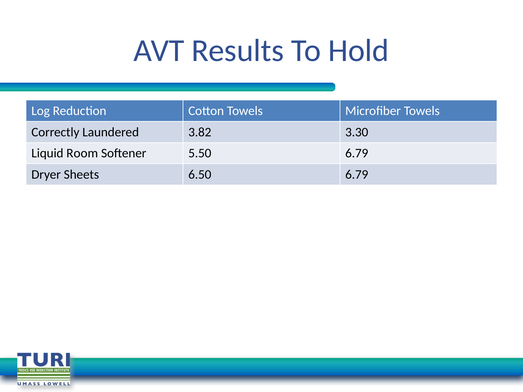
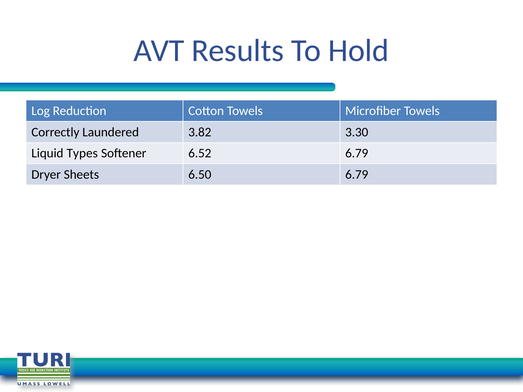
Room: Room -> Types (82, 153)
5.50: 5.50 -> 6.52 (200, 153)
